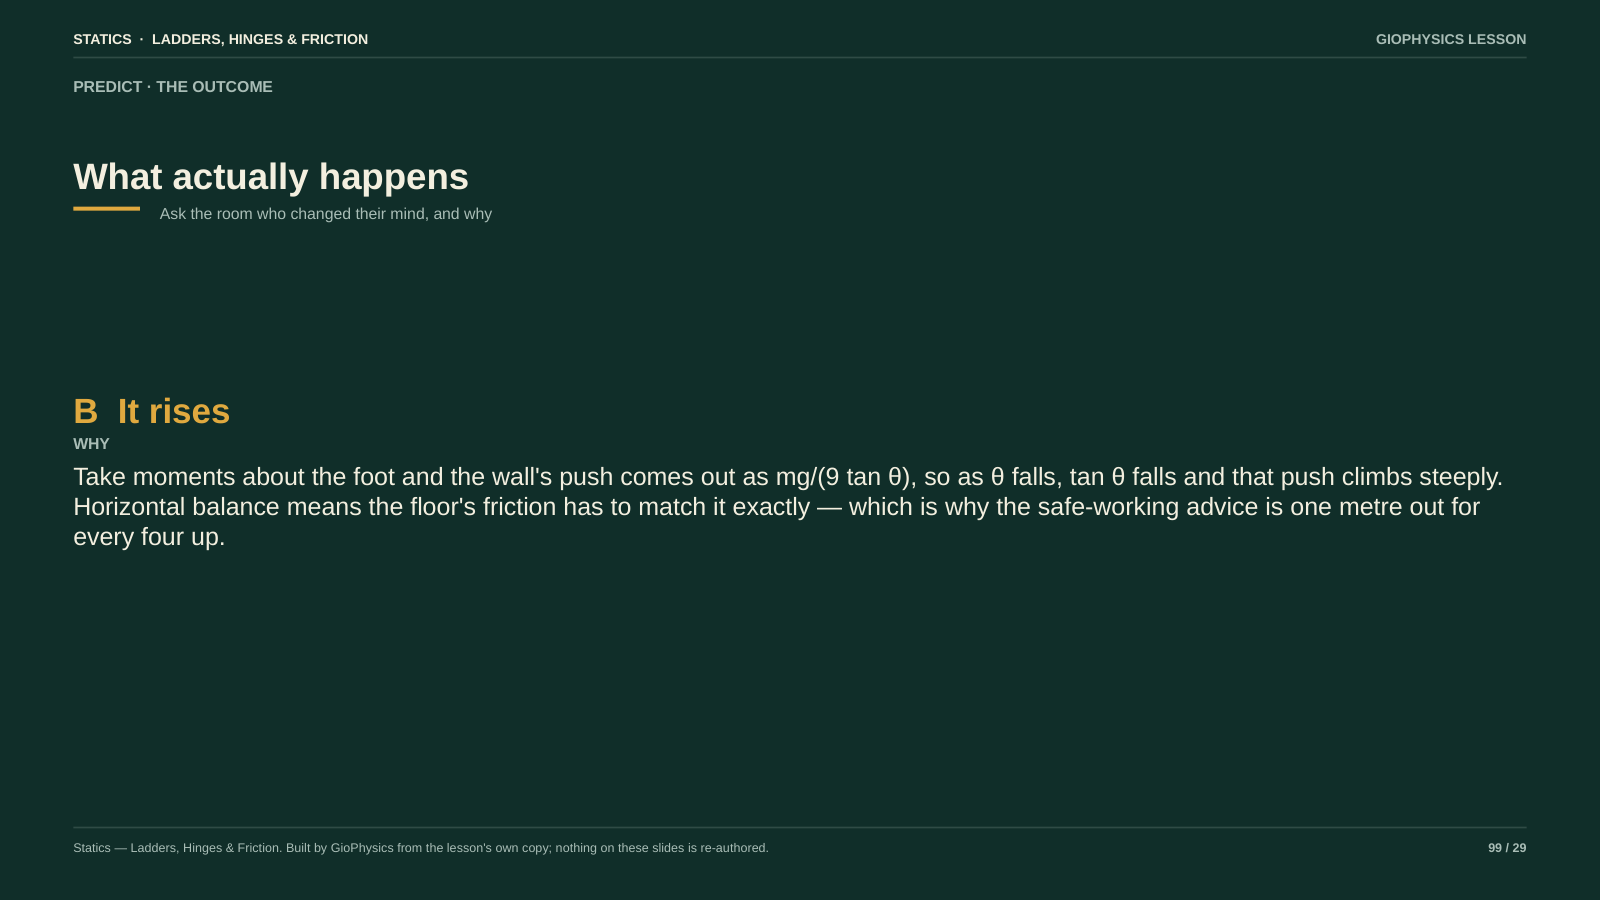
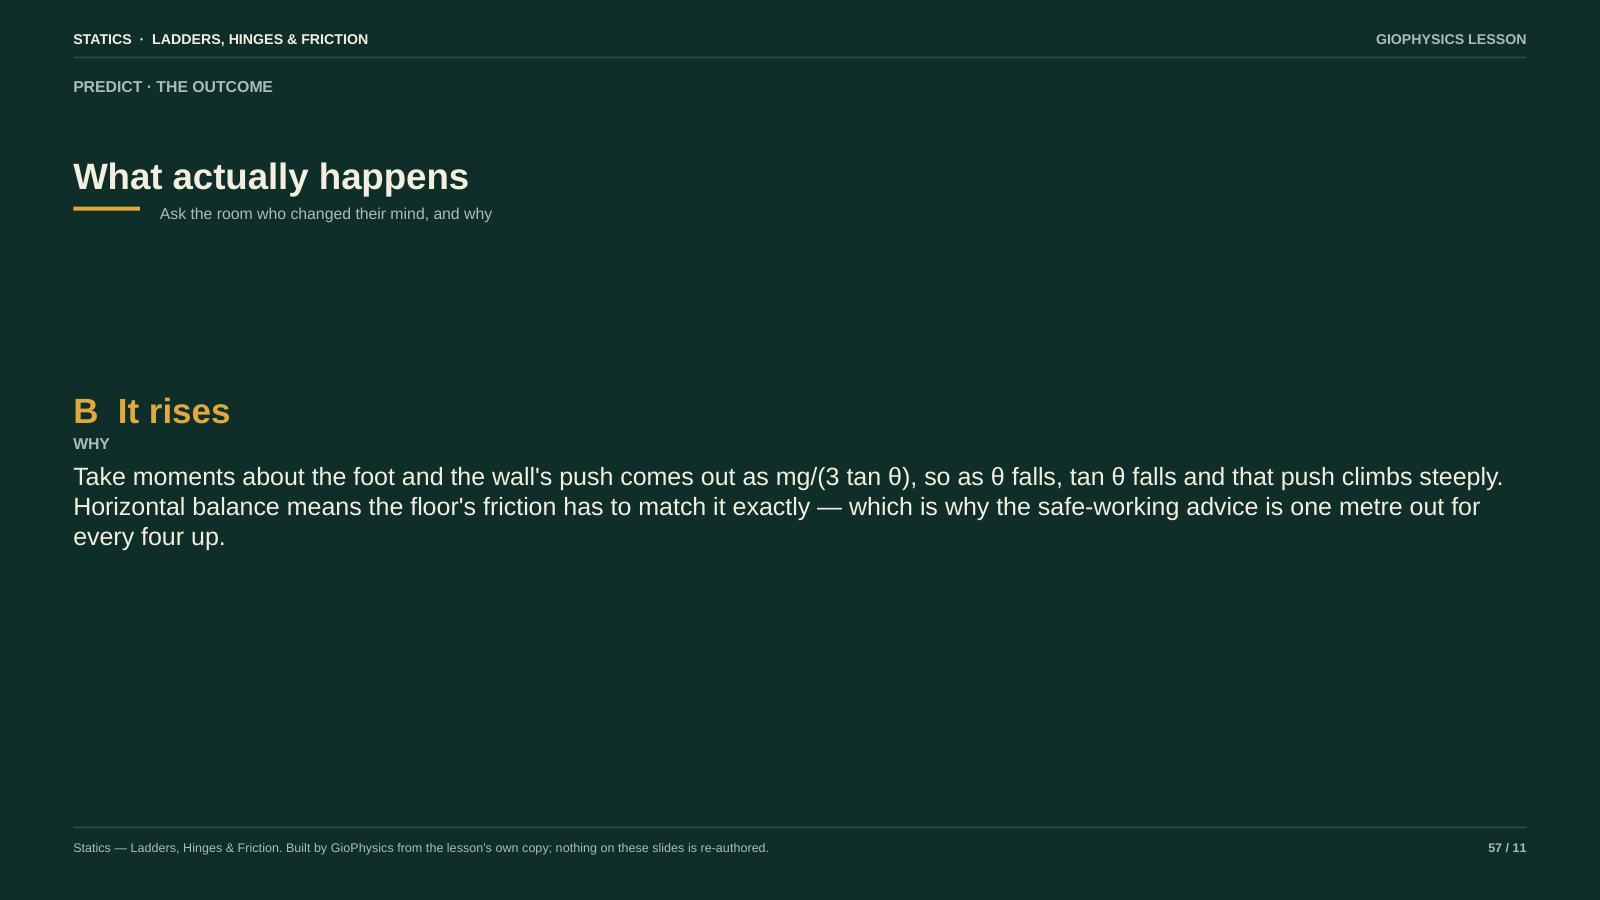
mg/(9: mg/(9 -> mg/(3 (808, 478)
99: 99 -> 57 (1495, 848)
29: 29 -> 11 (1520, 848)
